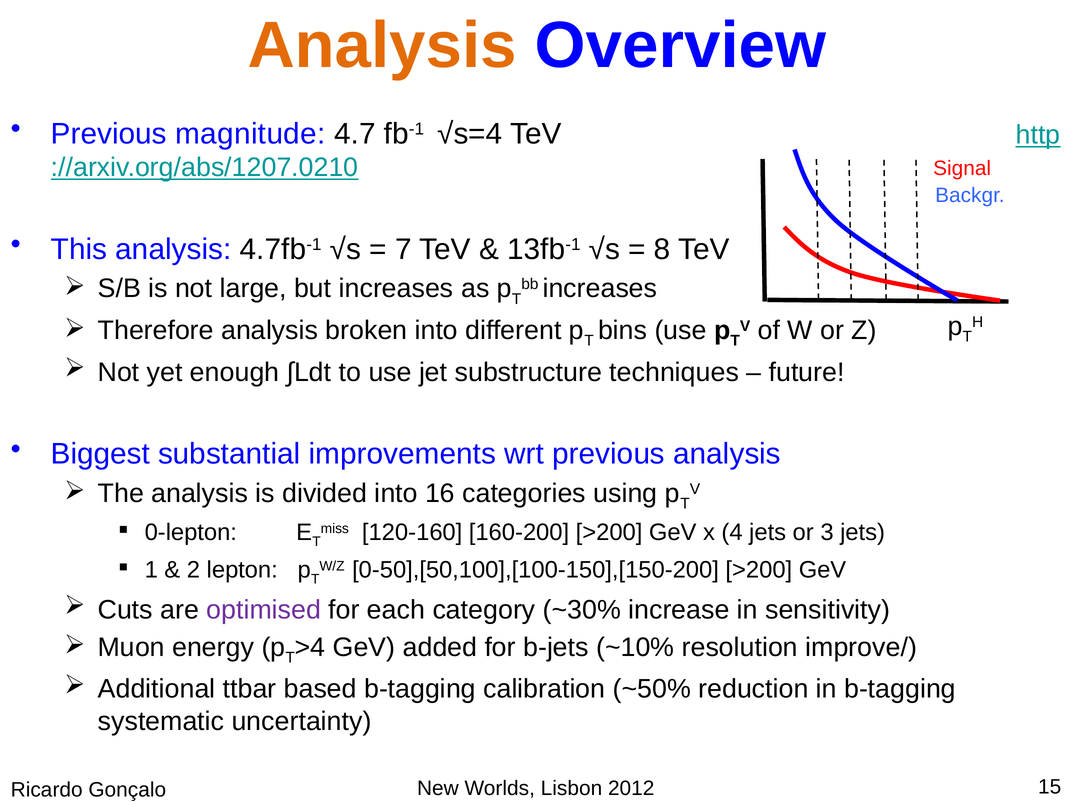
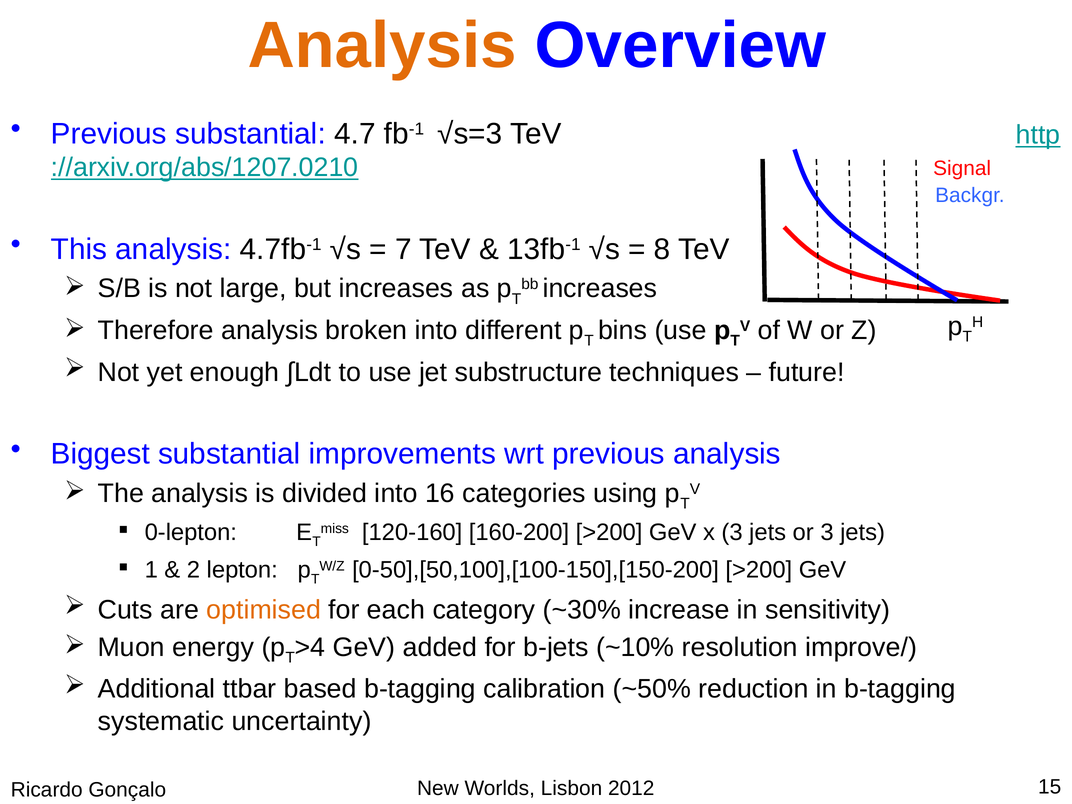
Previous magnitude: magnitude -> substantial (251, 134)
√s=4: √s=4 -> √s=3 (470, 134)
x 4: 4 -> 3 (732, 533)
optimised colour: purple -> orange (264, 610)
